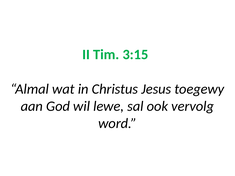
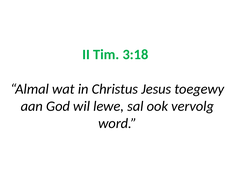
3:15: 3:15 -> 3:18 (135, 55)
